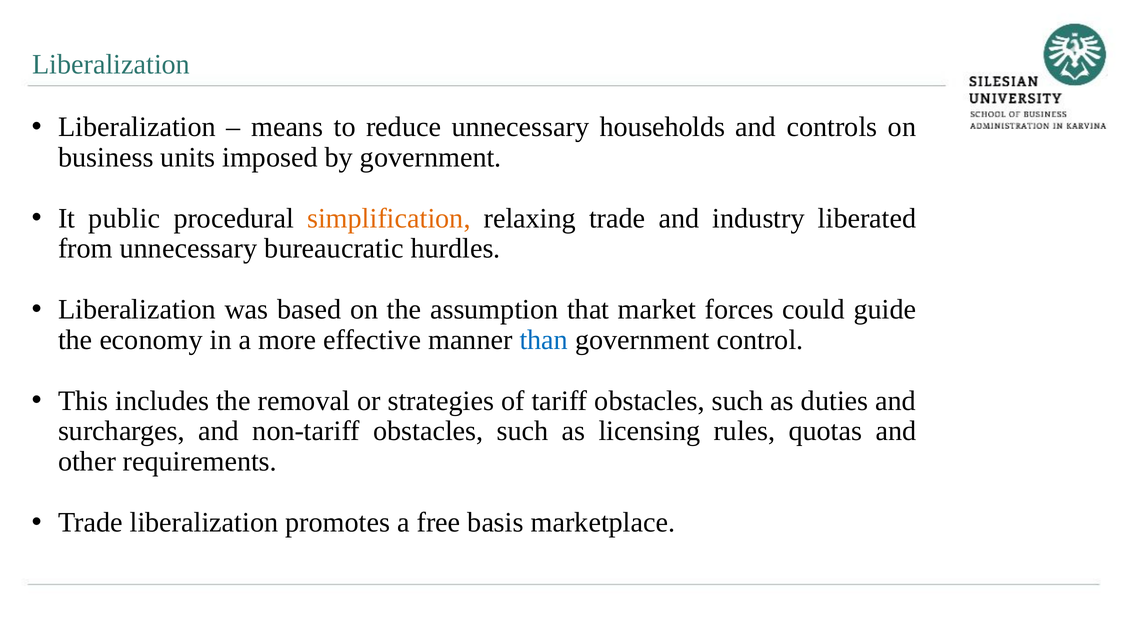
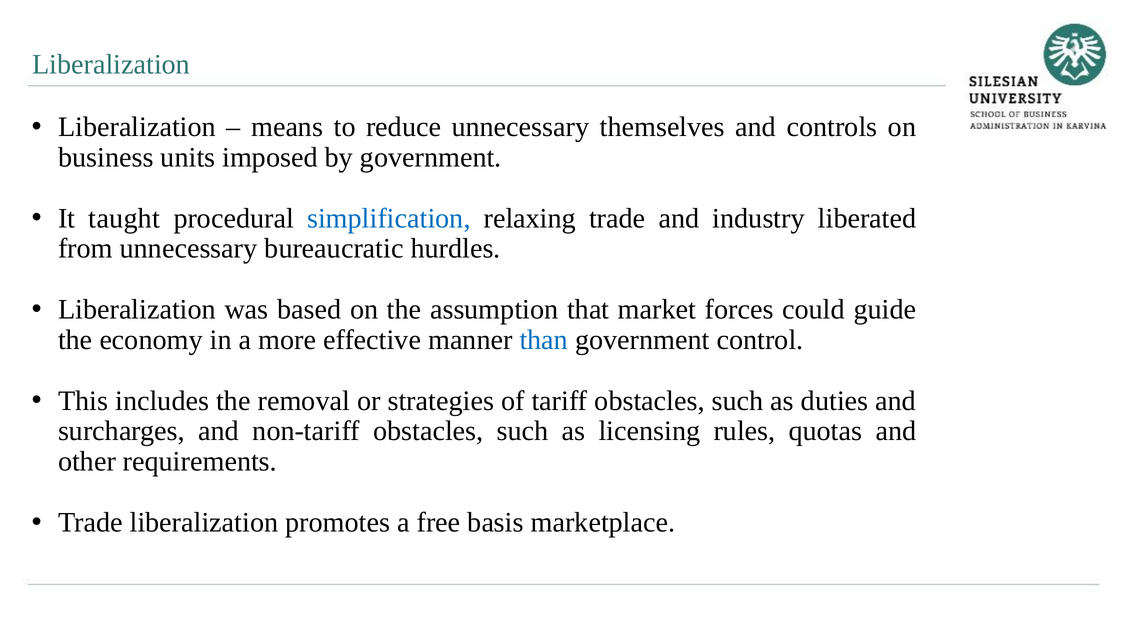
households: households -> themselves (662, 127)
public: public -> taught (124, 218)
simplification colour: orange -> blue (389, 218)
